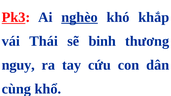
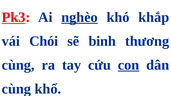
Thái: Thái -> Chói (44, 41)
nguy: nguy -> cùng (18, 65)
con underline: none -> present (129, 65)
